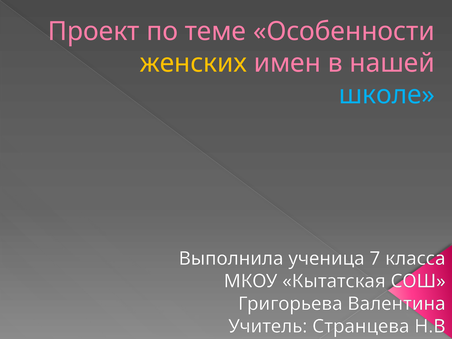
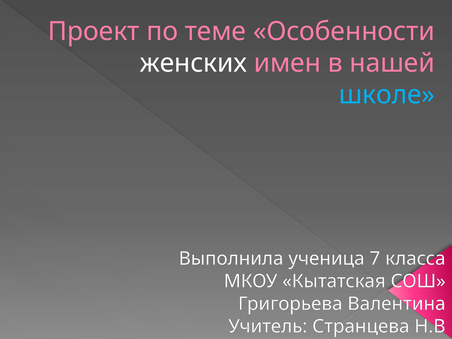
женских colour: yellow -> white (193, 63)
